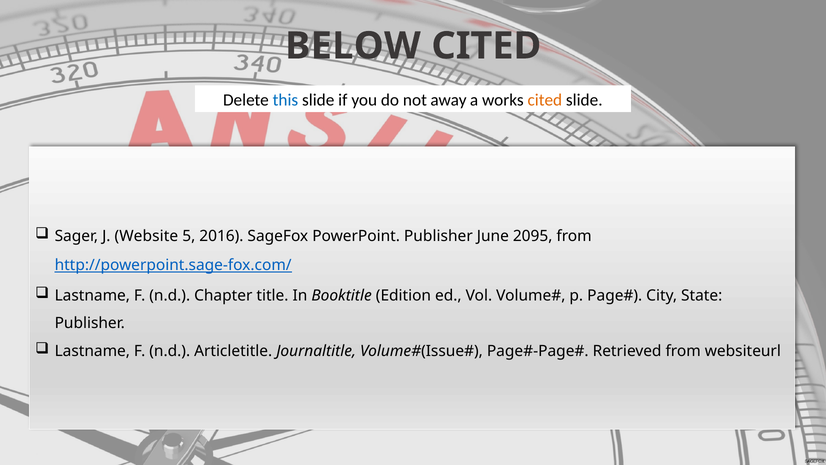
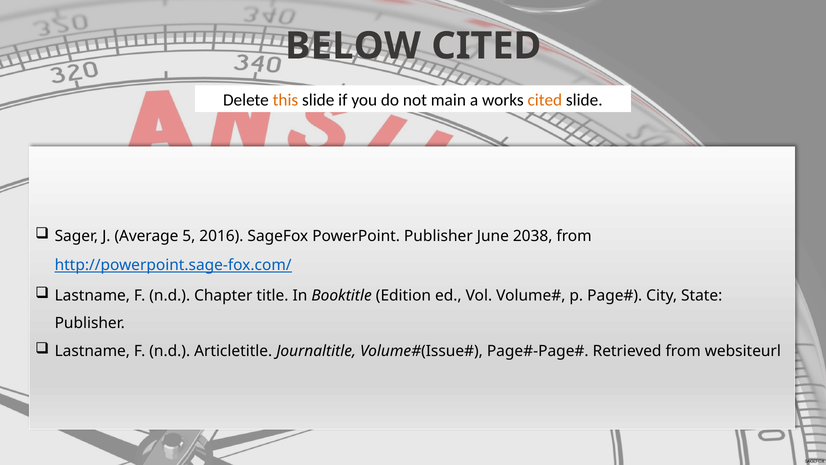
this colour: blue -> orange (285, 100)
away: away -> main (448, 100)
Website: Website -> Average (146, 236)
2095: 2095 -> 2038 (533, 236)
